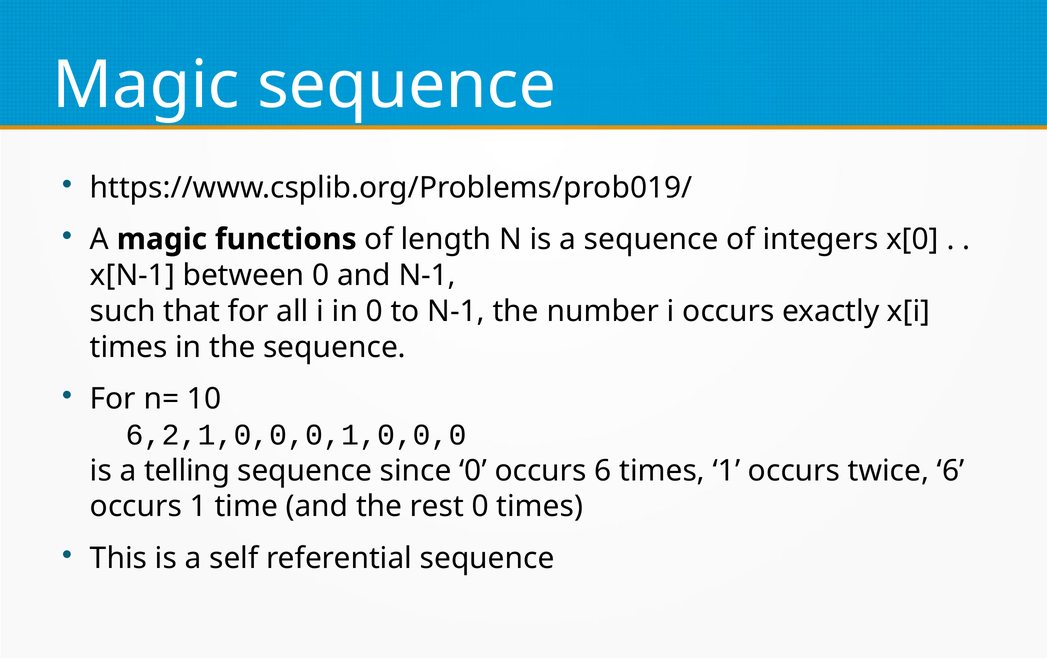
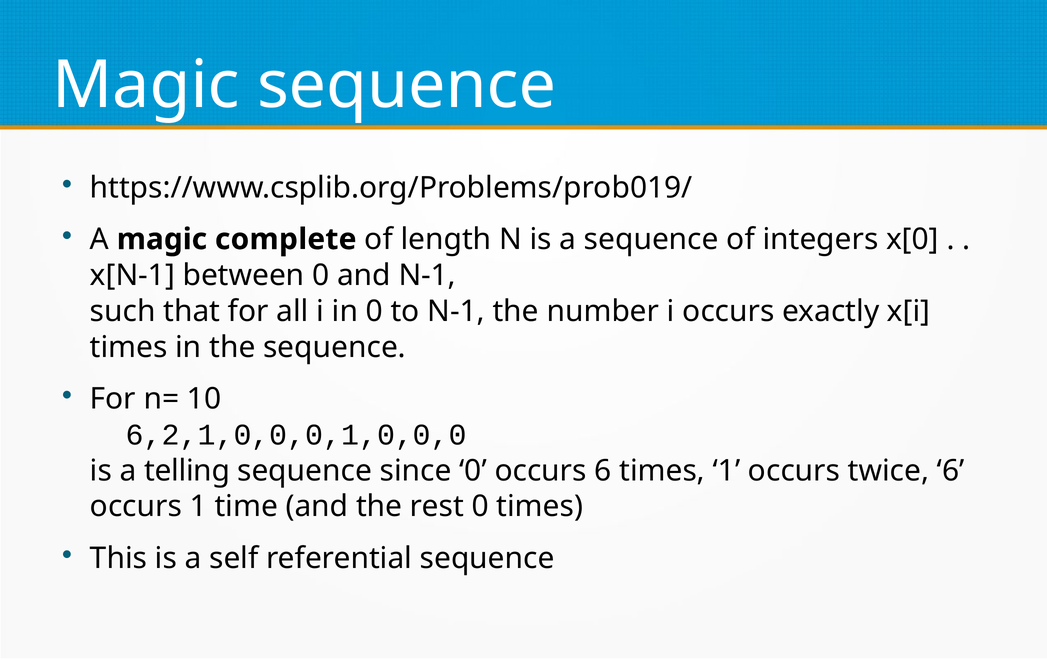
functions: functions -> complete (286, 239)
